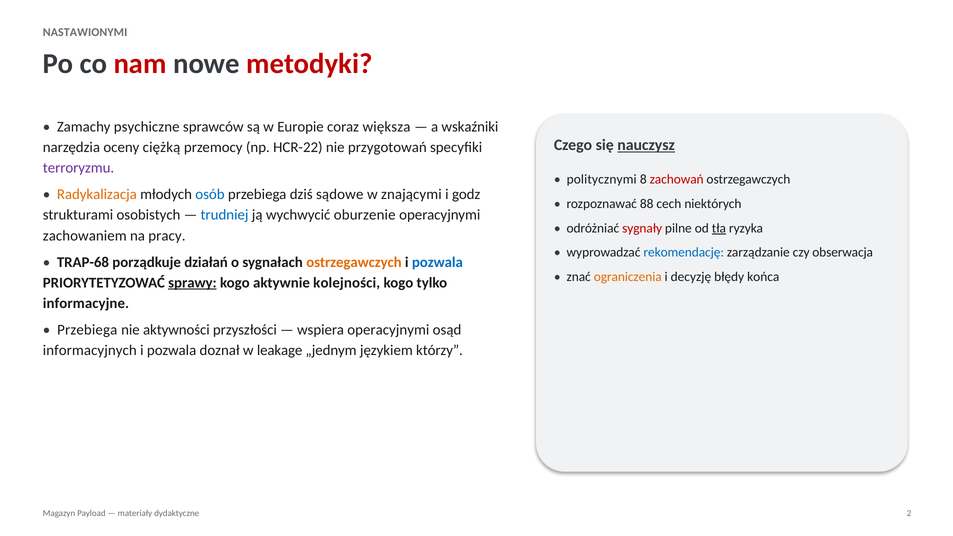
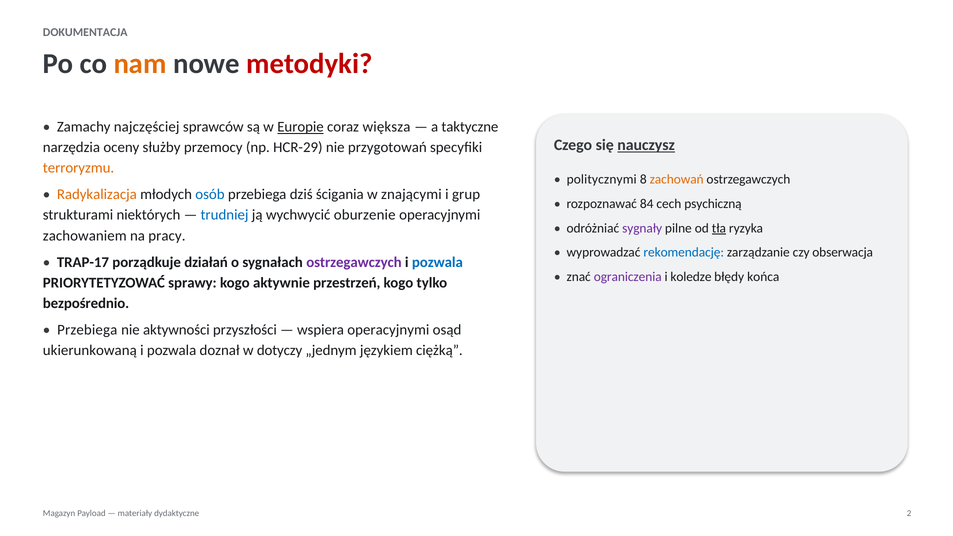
NASTAWIONYMI: NASTAWIONYMI -> DOKUMENTACJA (85, 33)
nam colour: red -> orange (140, 64)
psychiczne: psychiczne -> najczęściej (147, 127)
Europie underline: none -> present (301, 127)
wskaźniki: wskaźniki -> taktyczne (470, 127)
ciężką: ciężką -> służby (162, 148)
HCR-22: HCR-22 -> HCR-29 (298, 148)
terroryzmu colour: purple -> orange (79, 168)
zachowań colour: red -> orange (677, 179)
sądowe: sądowe -> ścigania (340, 195)
godz: godz -> grup (466, 195)
88: 88 -> 84 (647, 204)
niektórych: niektórych -> psychiczną (713, 204)
osobistych: osobistych -> niektórych (148, 215)
sygnały colour: red -> purple (642, 228)
TRAP-68: TRAP-68 -> TRAP-17 (83, 262)
ostrzegawczych colour: orange -> purple (354, 262)
ograniczenia colour: orange -> purple (628, 277)
decyzję: decyzję -> koledze (691, 277)
sprawy underline: present -> none (192, 283)
kolejności: kolejności -> przestrzeń (347, 283)
informacyjne: informacyjne -> bezpośrednio (86, 303)
informacyjnych: informacyjnych -> ukierunkowaną (90, 350)
leakage: leakage -> dotyczy (280, 350)
którzy: którzy -> ciężką (439, 350)
